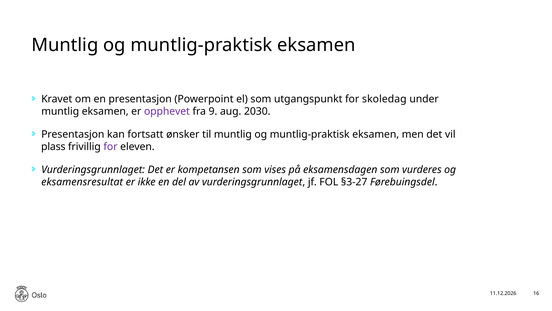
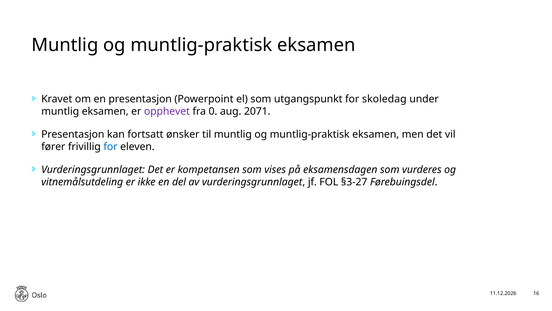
9: 9 -> 0 (213, 111)
2030: 2030 -> 2071 (257, 111)
plass: plass -> fører (53, 147)
for colour: purple -> blue (110, 147)
eksamensresultat: eksamensresultat -> vitnemålsutdeling (82, 182)
